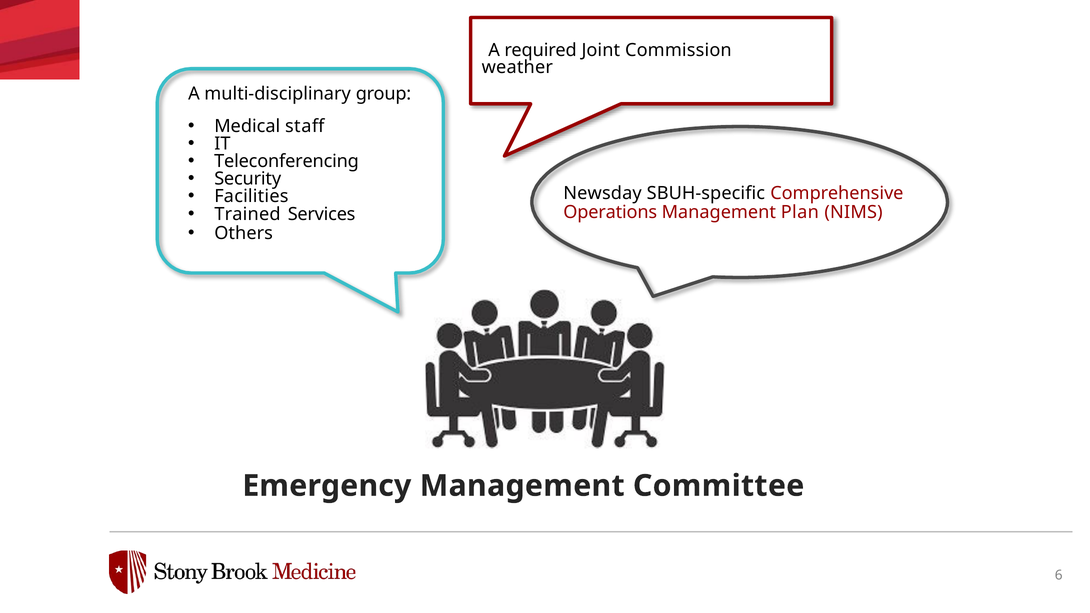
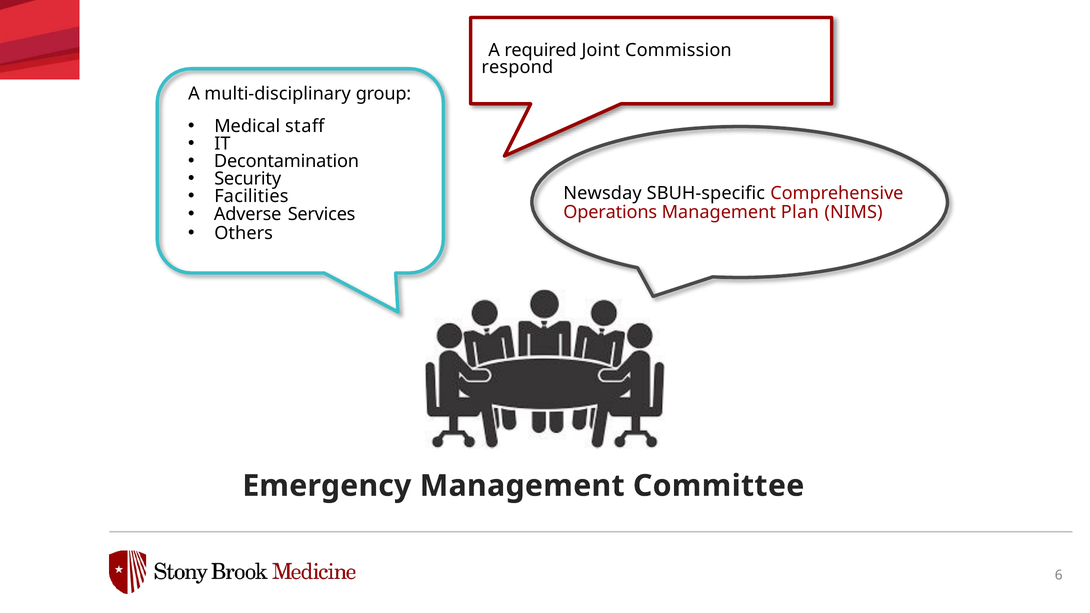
weather: weather -> respond (517, 67)
Teleconferencing: Teleconferencing -> Decontamination (287, 161)
Trained: Trained -> Adverse (248, 214)
